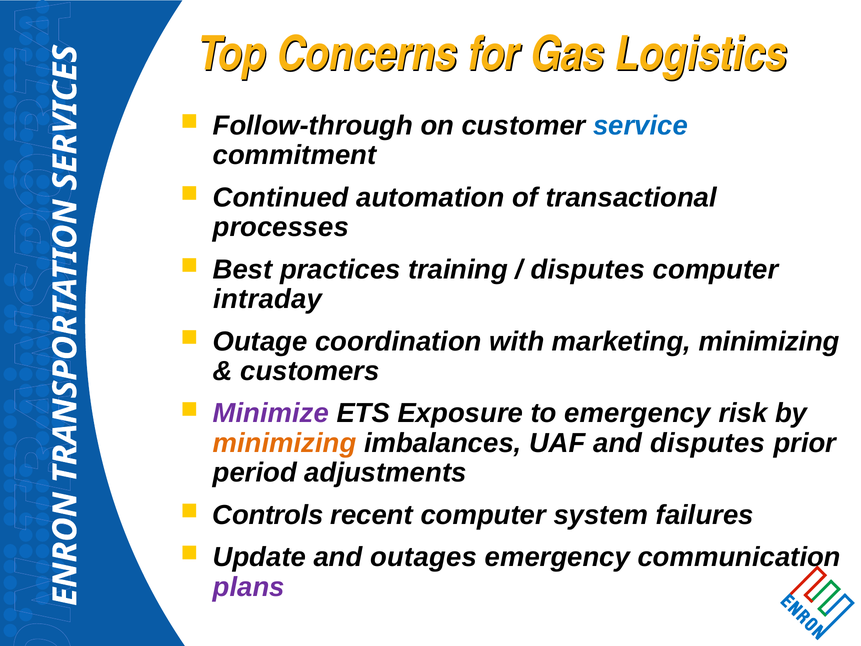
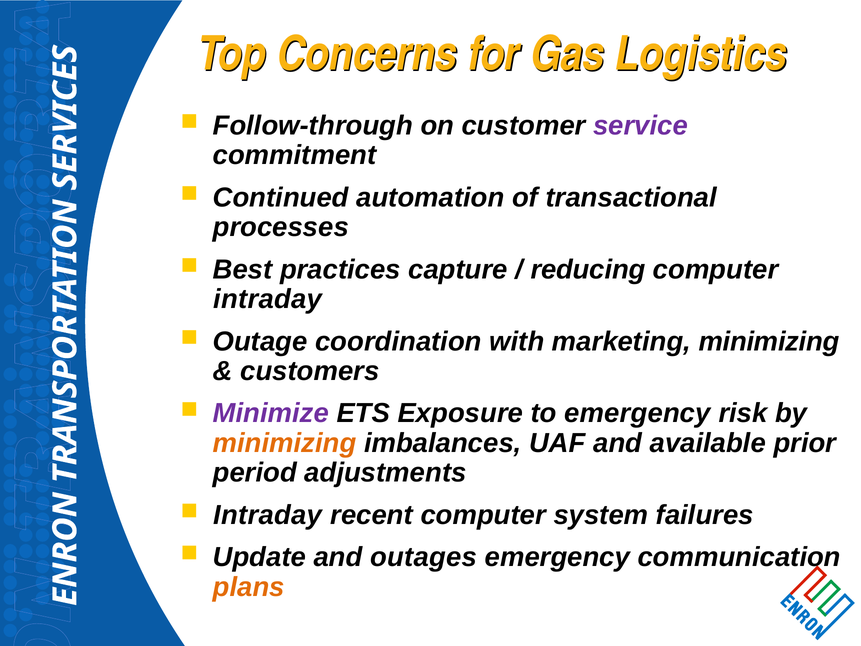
service colour: blue -> purple (641, 126)
training: training -> capture (458, 269)
disputes: disputes -> reducing (588, 269)
and disputes: disputes -> available (708, 443)
Controls: Controls -> Intraday (268, 515)
plans colour: purple -> orange (249, 587)
